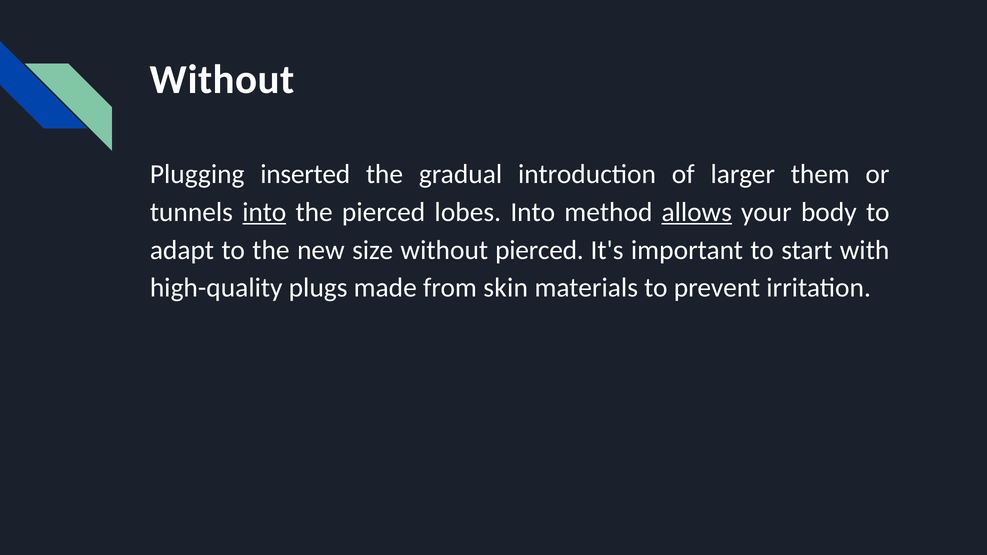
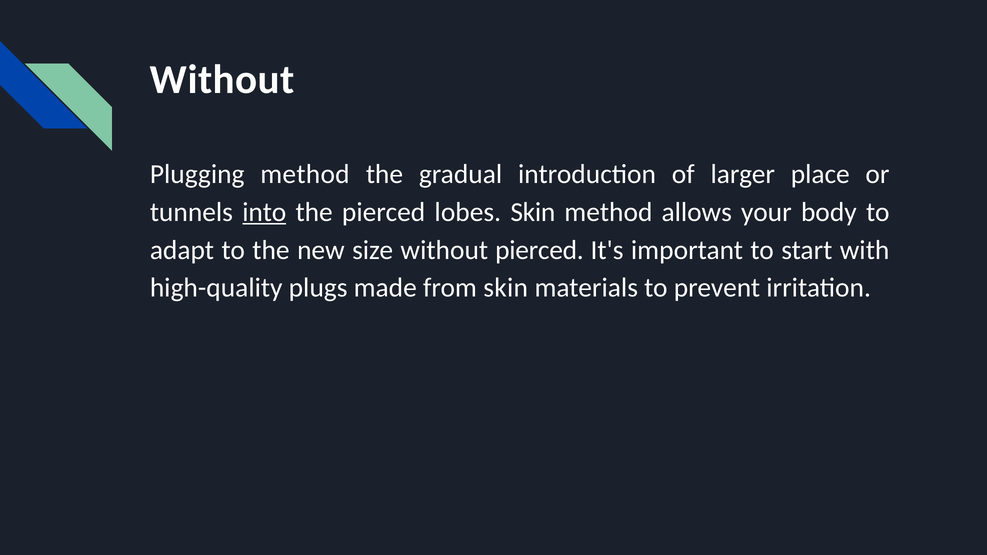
Plugging inserted: inserted -> method (305, 174)
them: them -> place (820, 174)
lobes Into: Into -> Skin (533, 212)
allows underline: present -> none (697, 212)
